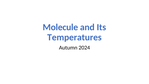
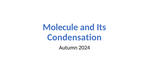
Temperatures: Temperatures -> Condensation (74, 37)
